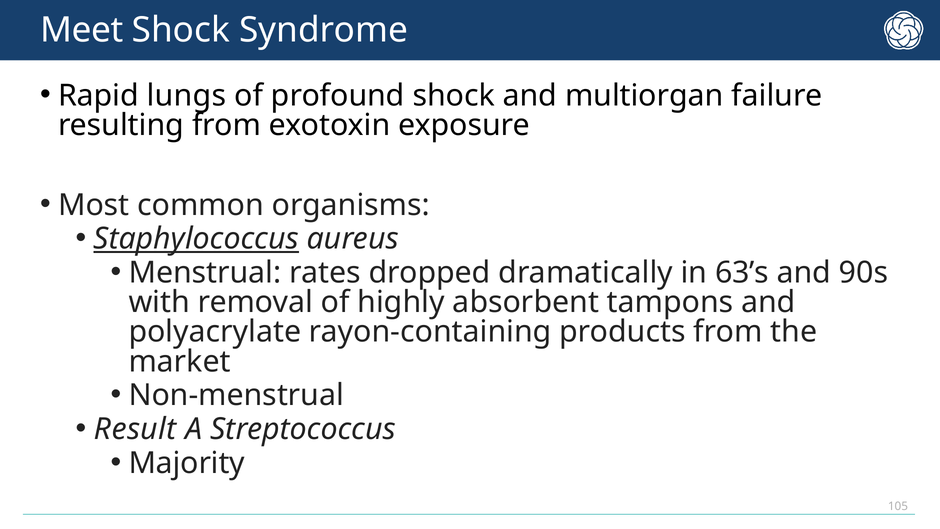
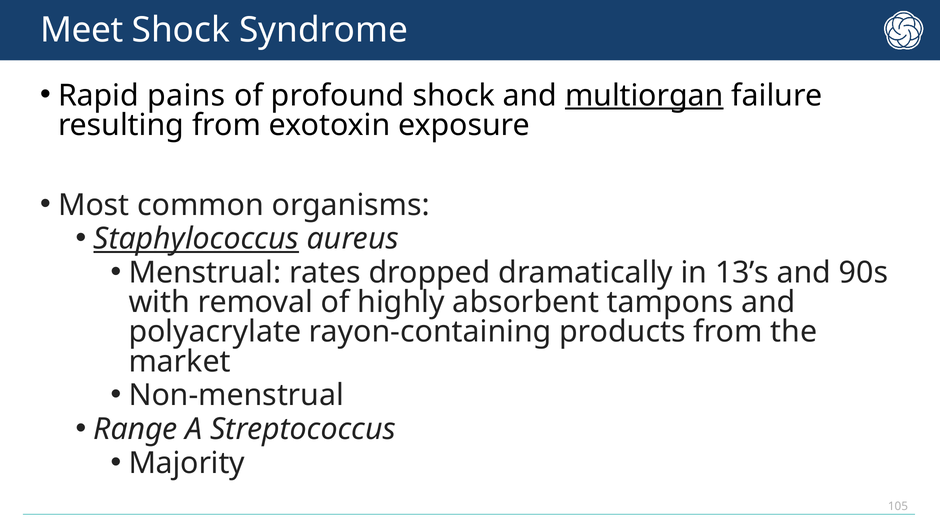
lungs: lungs -> pains (186, 95)
multiorgan underline: none -> present (644, 95)
63’s: 63’s -> 13’s (742, 273)
Result: Result -> Range (135, 429)
